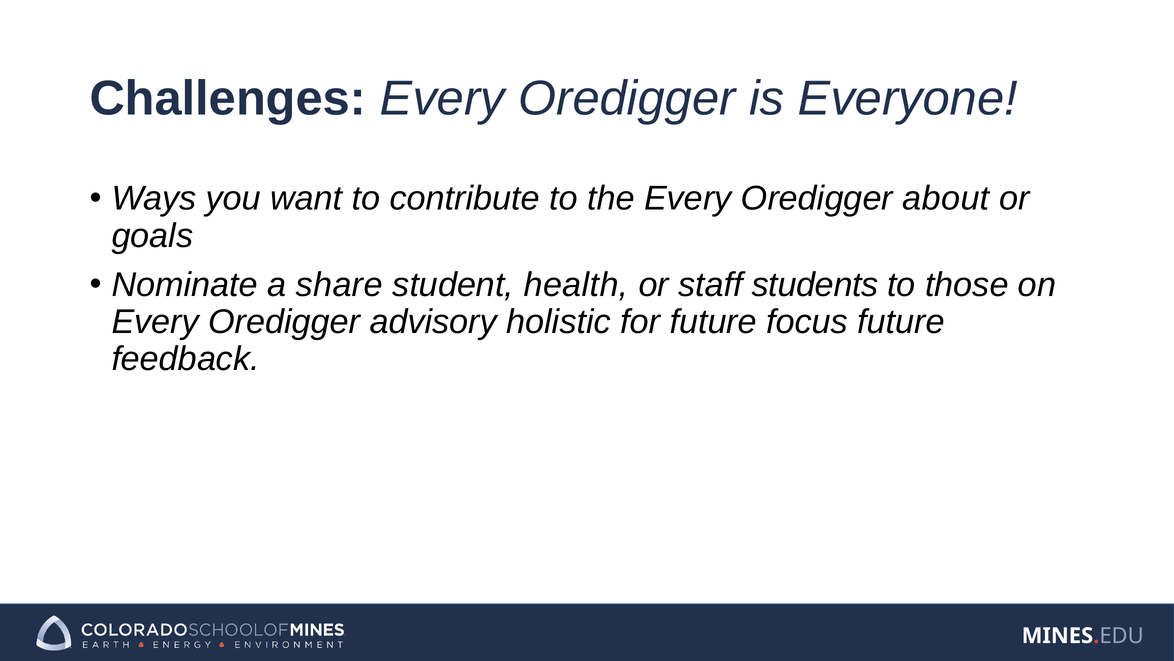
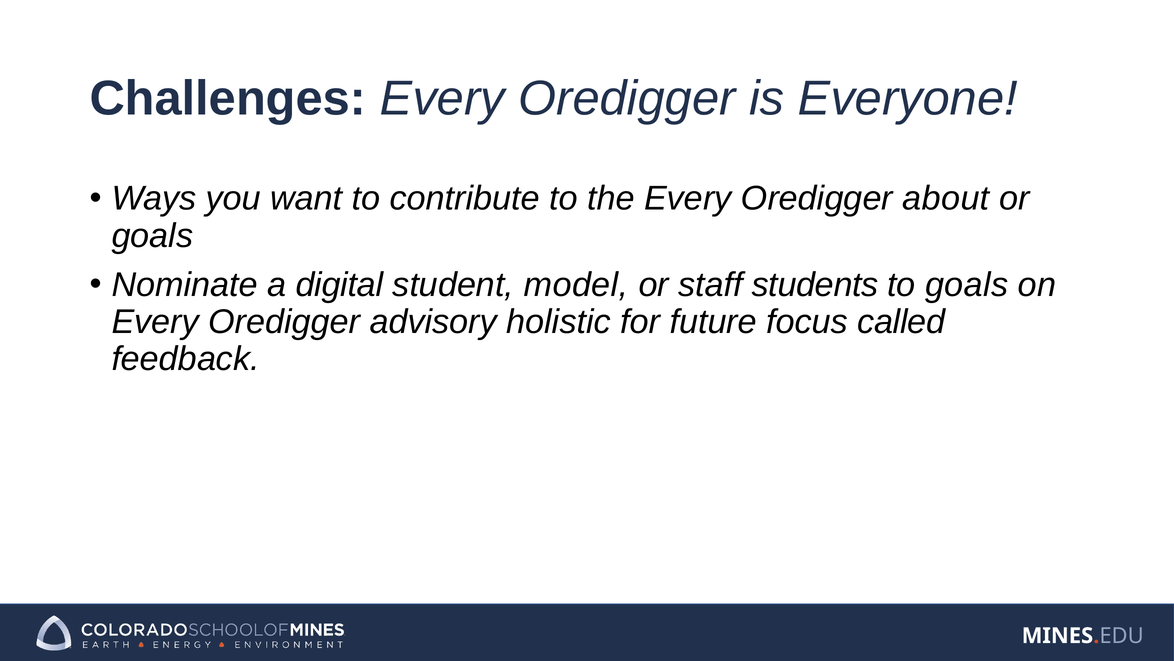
share: share -> digital (339, 285)
health: health -> model (576, 285)
to those: those -> goals (967, 285)
focus future: future -> called (901, 322)
